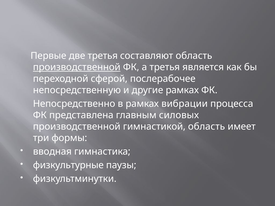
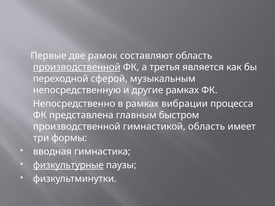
две третья: третья -> рамок (103, 56)
послерабочее: послерабочее -> музыкальным (163, 79)
силовых: силовых -> быстром (179, 115)
физкультурные underline: none -> present (68, 165)
